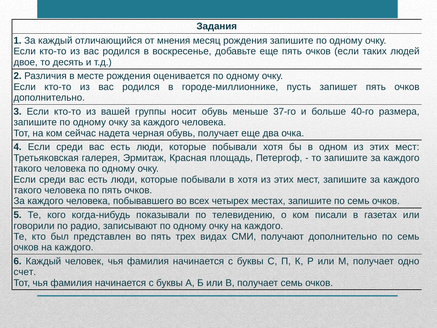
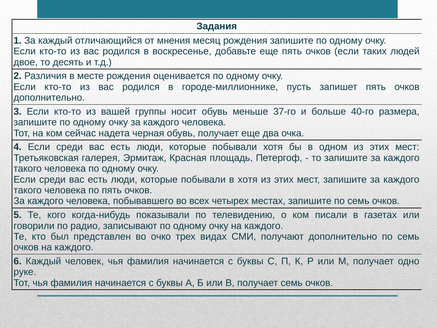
во пять: пять -> очко (161, 236)
счет: счет -> руке (25, 272)
